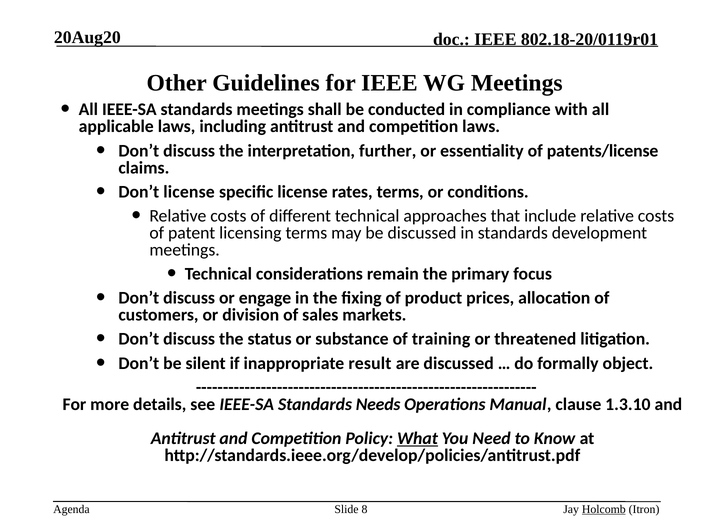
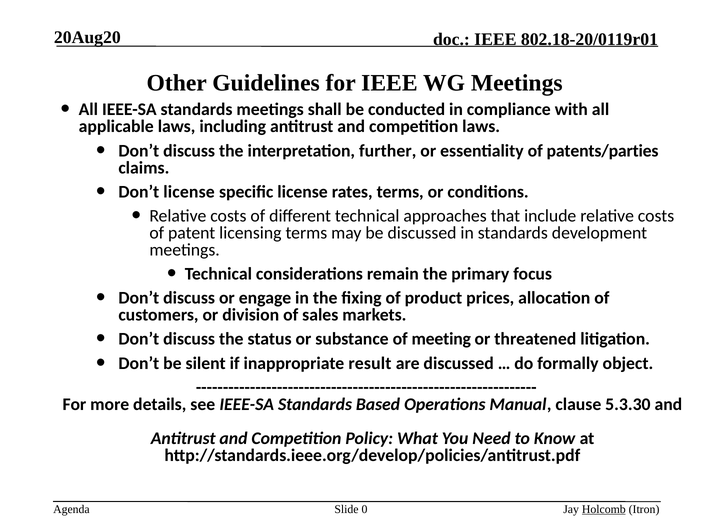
patents/license: patents/license -> patents/parties (603, 151)
training: training -> meeting (441, 339)
Needs: Needs -> Based (378, 404)
1.3.10: 1.3.10 -> 5.3.30 (628, 404)
What underline: present -> none (417, 438)
8: 8 -> 0 (365, 509)
